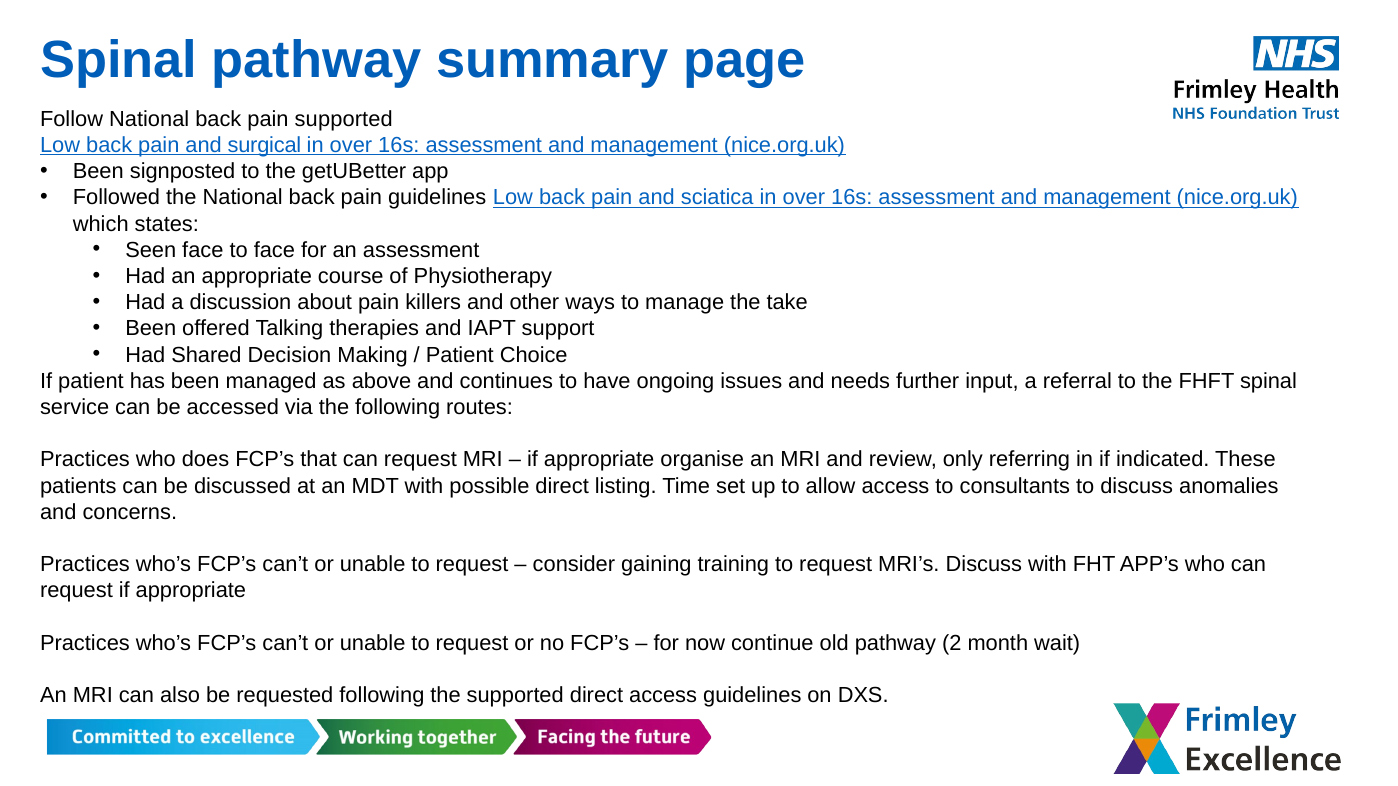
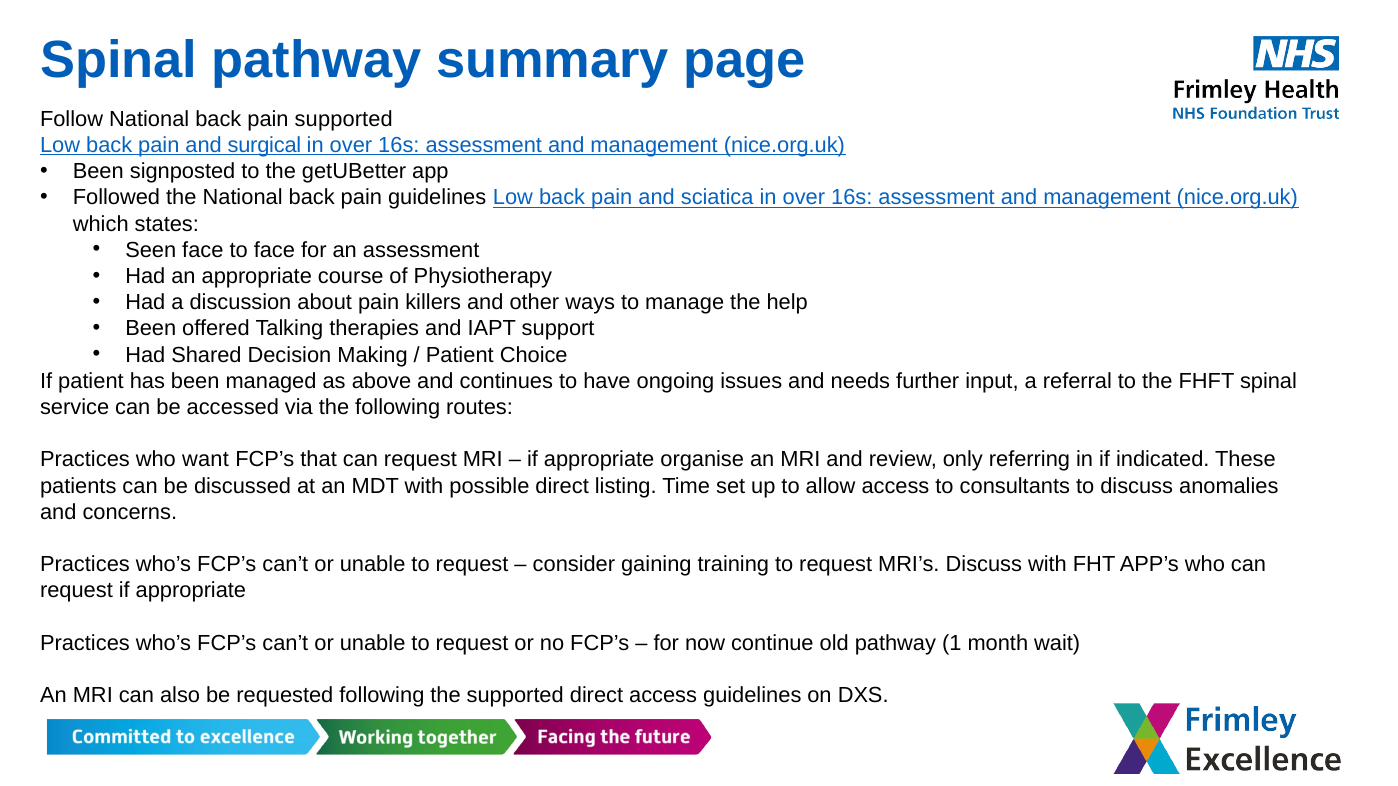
take: take -> help (787, 303)
does: does -> want (205, 460)
2: 2 -> 1 (952, 643)
